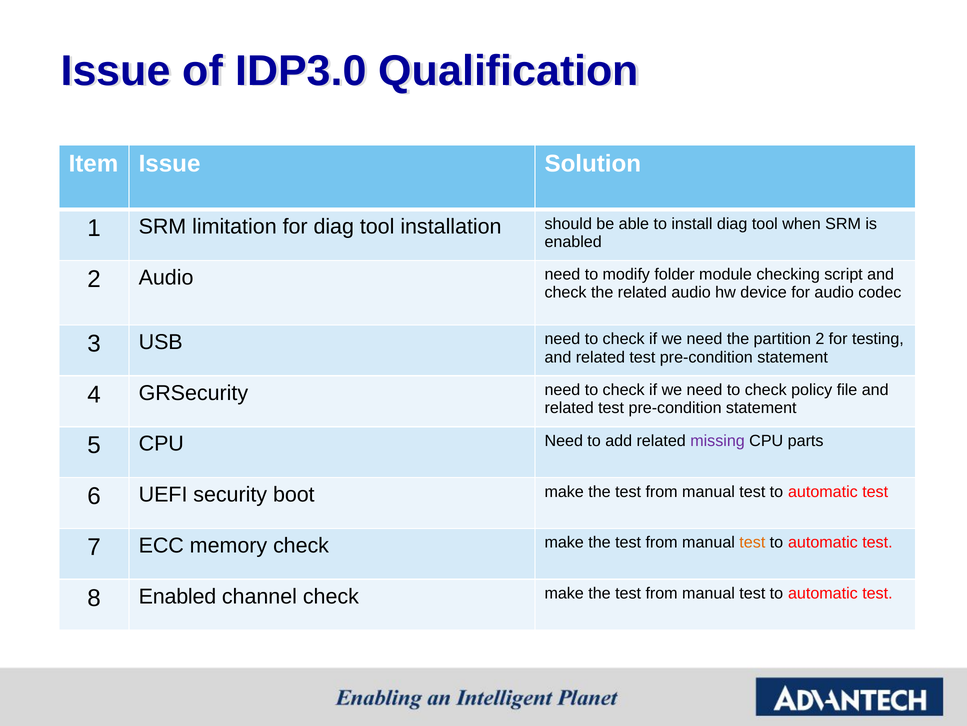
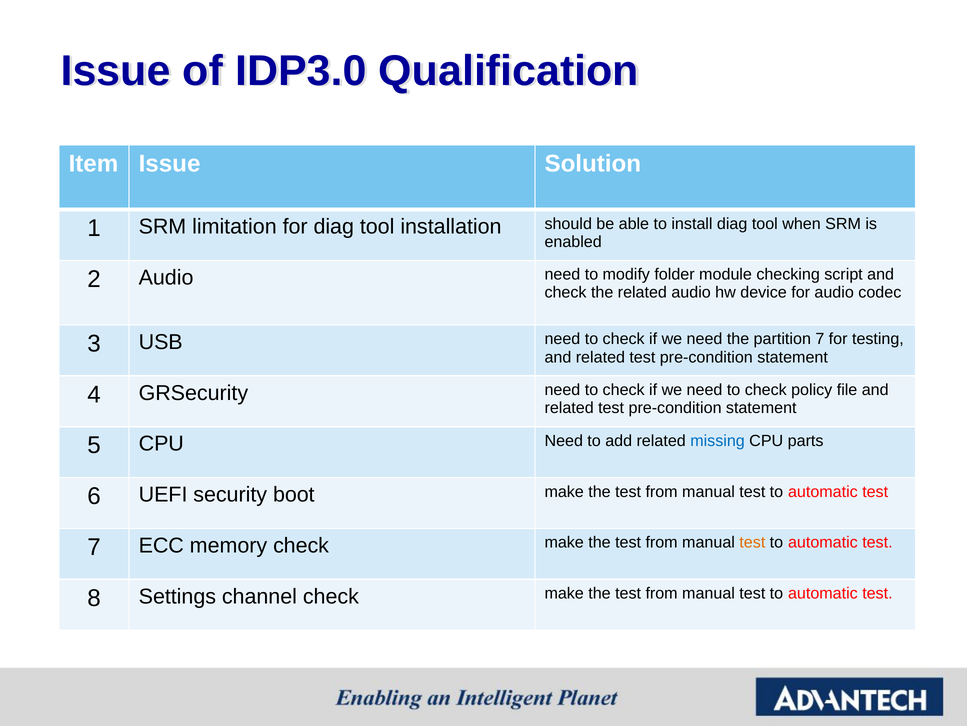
partition 2: 2 -> 7 (820, 339)
missing colour: purple -> blue (718, 440)
8 Enabled: Enabled -> Settings (177, 596)
